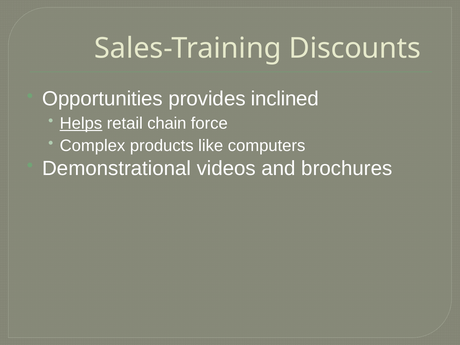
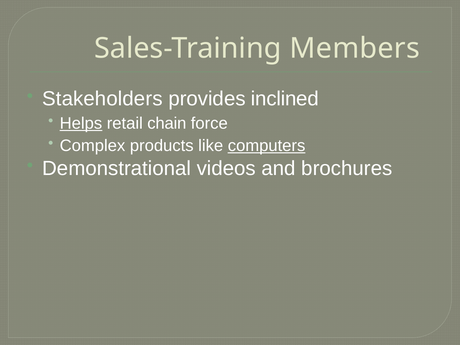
Discounts: Discounts -> Members (355, 48)
Opportunities: Opportunities -> Stakeholders (102, 99)
computers underline: none -> present (267, 146)
